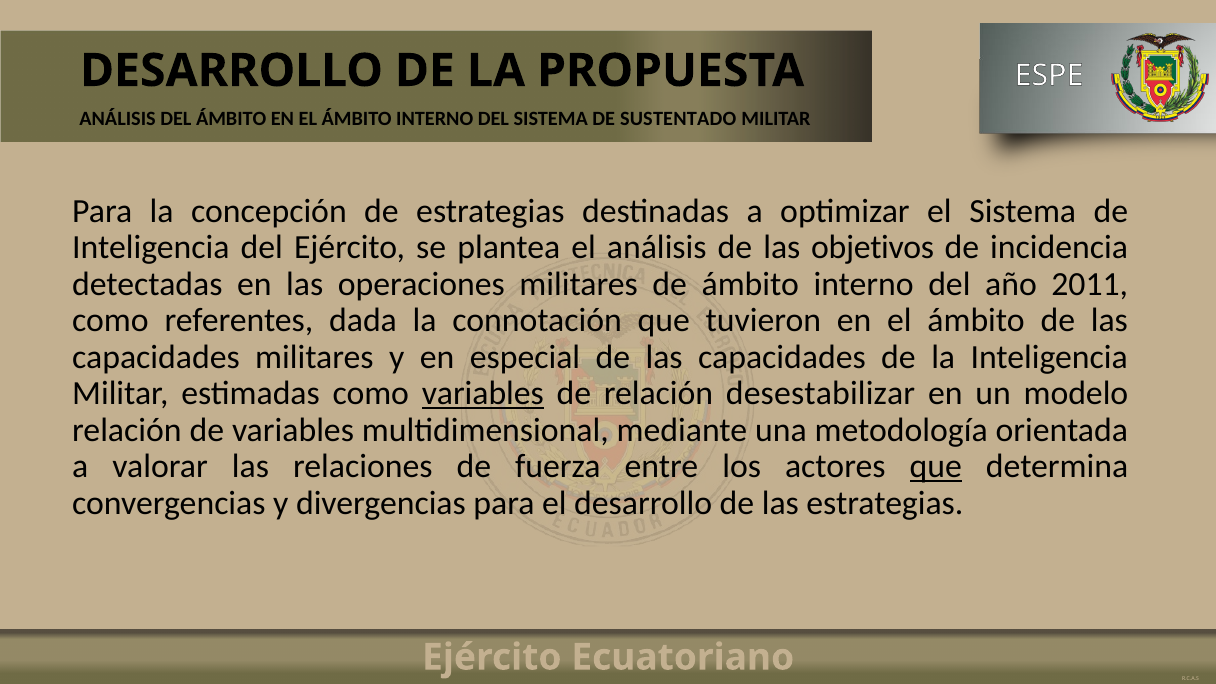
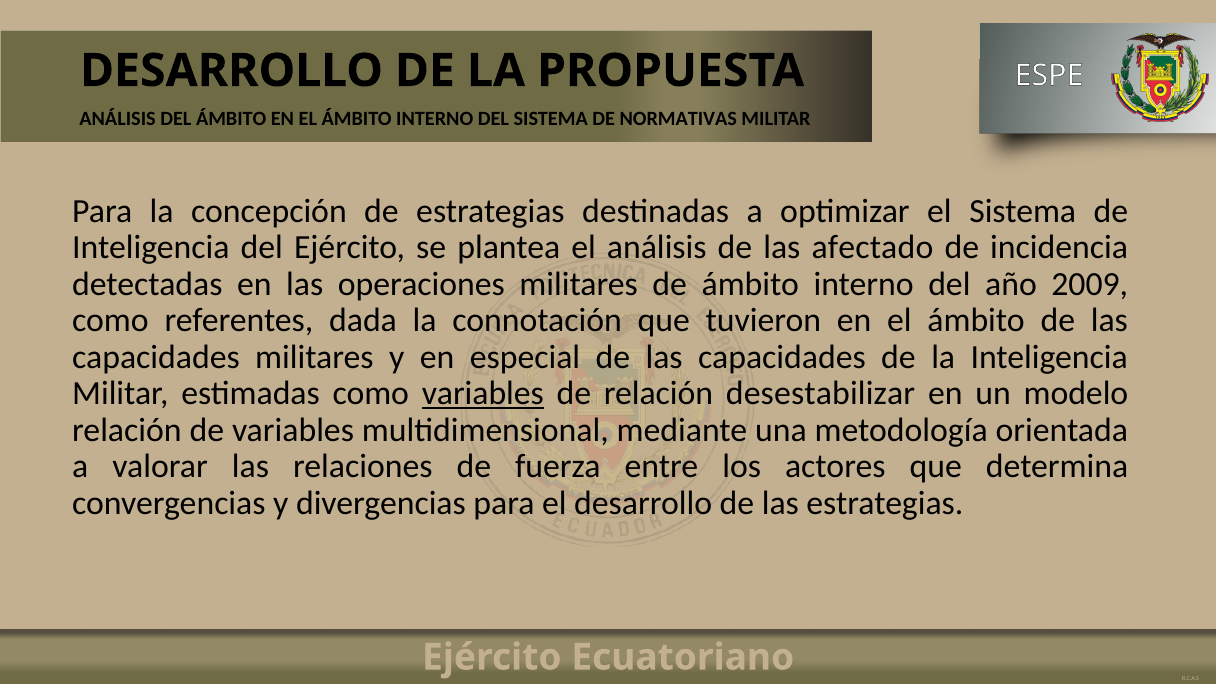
SUSTENTADO: SUSTENTADO -> NORMATIVAS (678, 119)
objetivos: objetivos -> afectado (872, 248)
2011: 2011 -> 2009 (1090, 284)
que underline: present -> none (936, 467)
